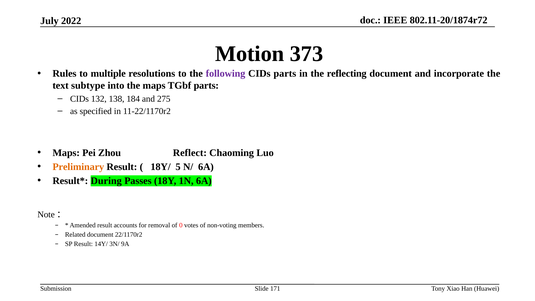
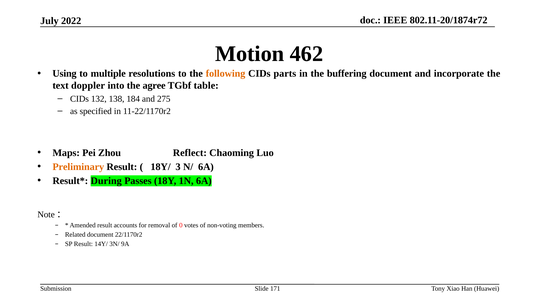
373: 373 -> 462 (307, 54)
Rules: Rules -> Using (65, 74)
following colour: purple -> orange (226, 74)
reflecting: reflecting -> buffering (347, 74)
subtype: subtype -> doppler (88, 86)
the maps: maps -> agree (154, 86)
TGbf parts: parts -> table (206, 86)
5: 5 -> 3 (178, 167)
